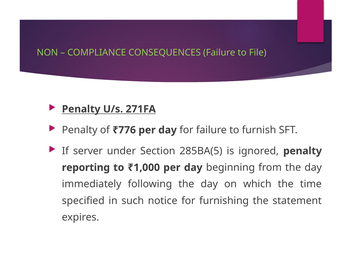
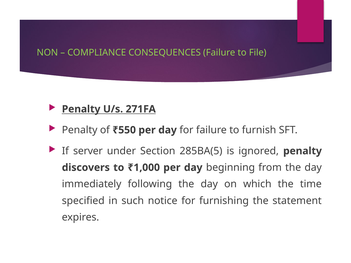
₹776: ₹776 -> ₹550 (124, 130)
reporting: reporting -> discovers (86, 168)
